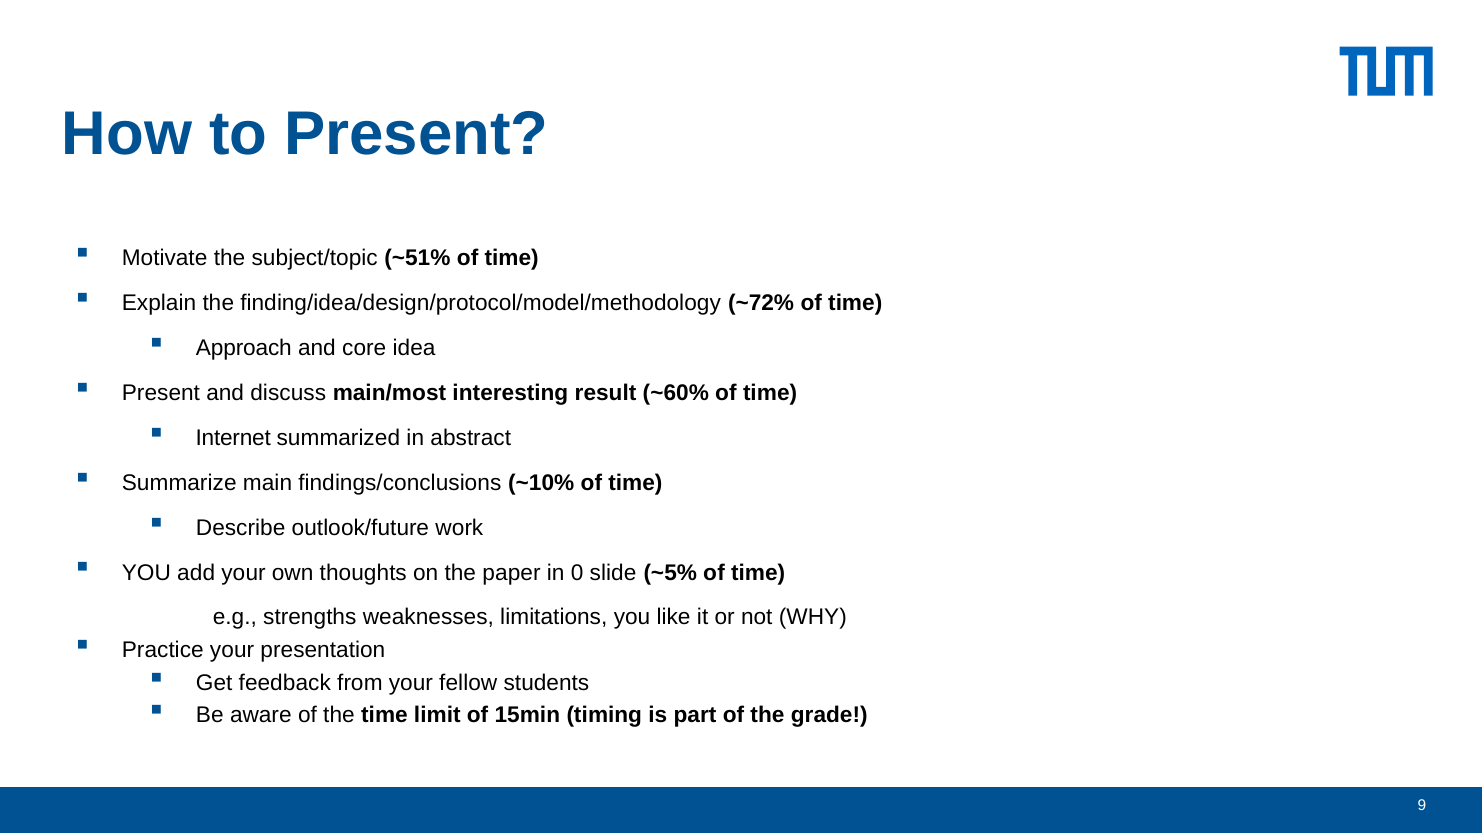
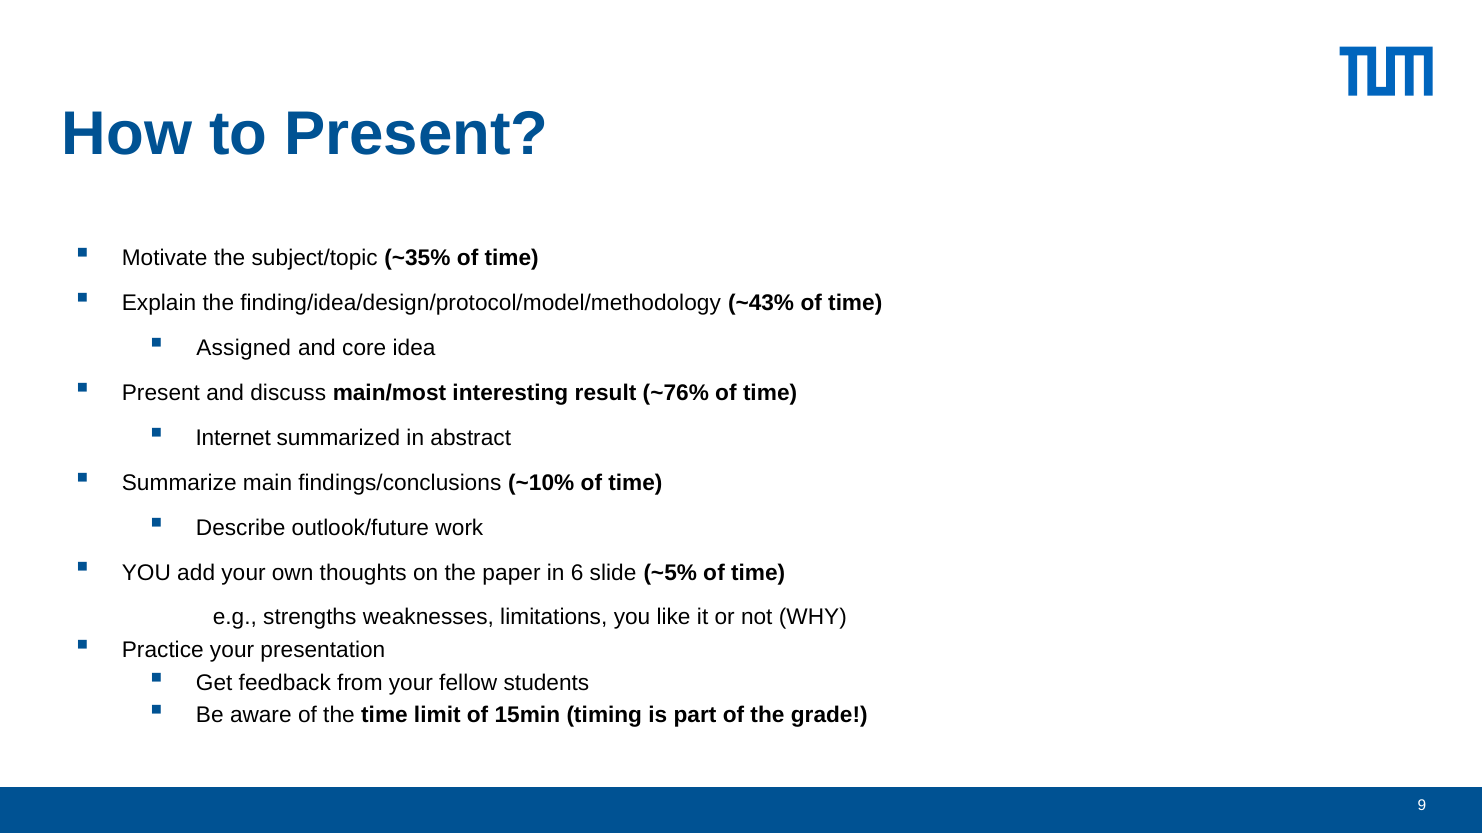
~51%: ~51% -> ~35% (417, 258)
~72%: ~72% -> ~43% (761, 303)
Approach: Approach -> Assigned (244, 348)
~60%: ~60% -> ~76% (676, 393)
0: 0 -> 6 (577, 573)
